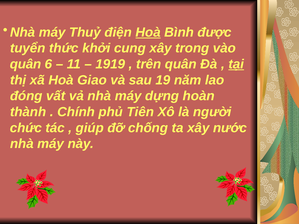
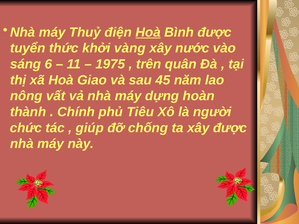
cung: cung -> vàng (130, 48)
trong: trong -> nước (192, 48)
quân: quân -> sáng (26, 64)
1919: 1919 -> 1975 (110, 64)
tại underline: present -> none (236, 64)
19: 19 -> 45 (163, 80)
đóng: đóng -> nông (26, 96)
Tiên: Tiên -> Tiêu (140, 112)
xây nước: nước -> được (230, 128)
